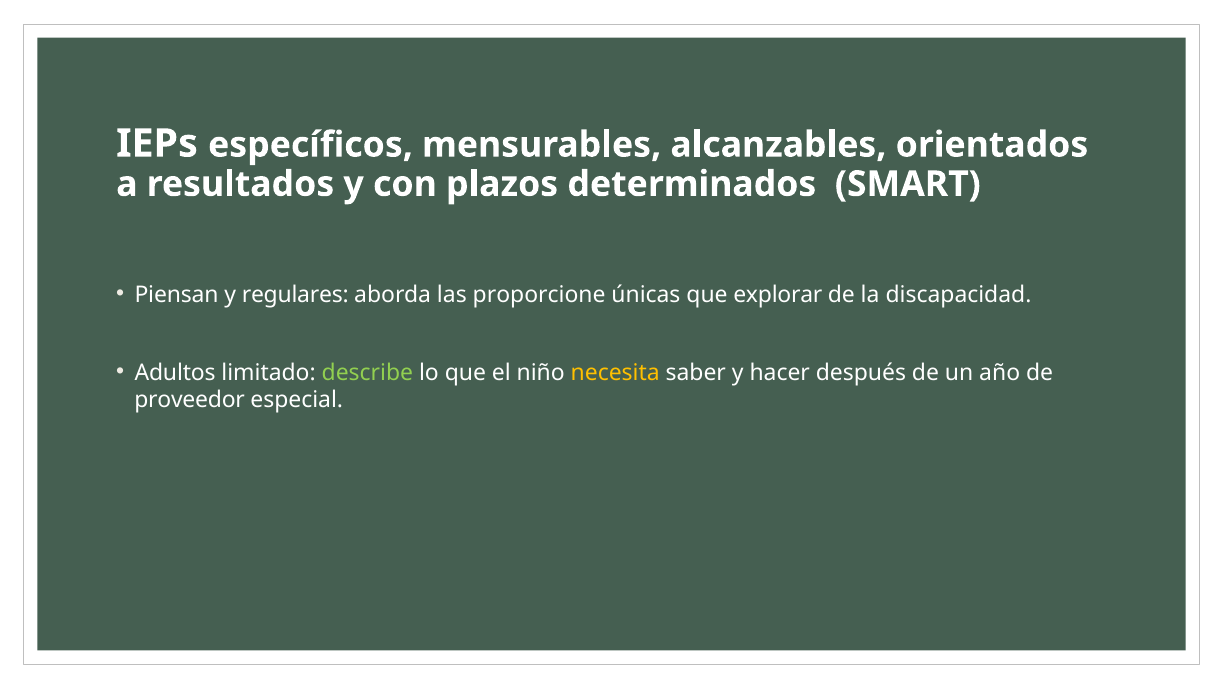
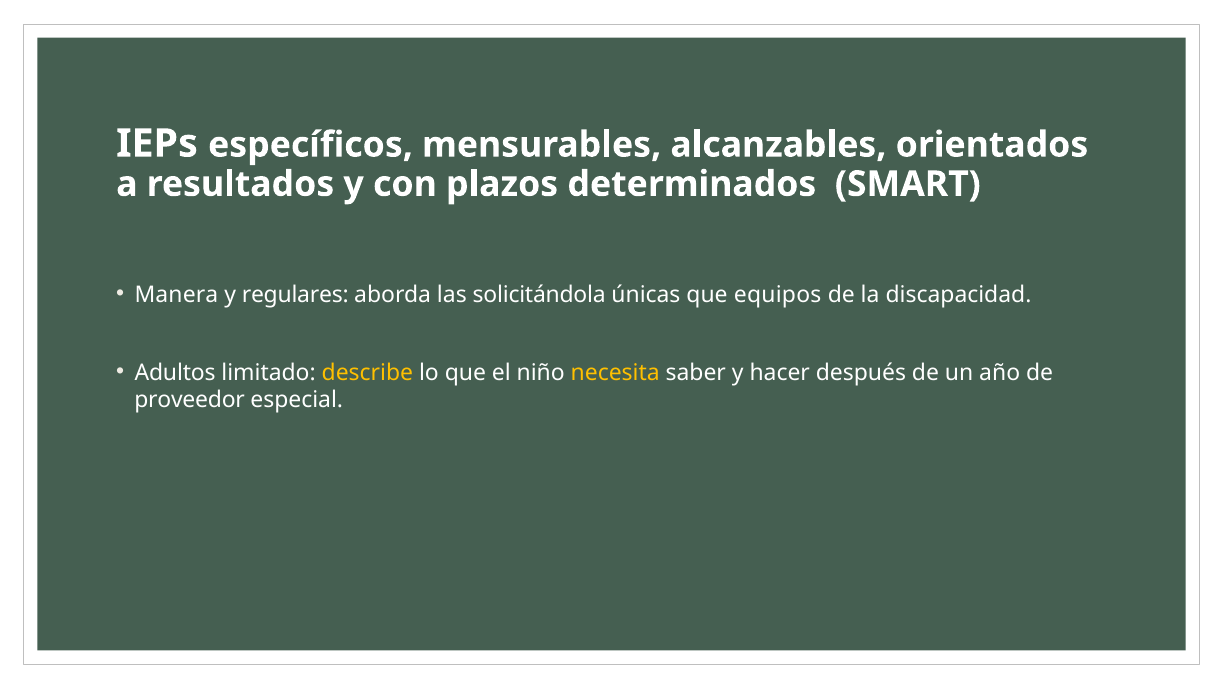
Piensan: Piensan -> Manera (176, 294)
proporcione: proporcione -> solicitándola (539, 294)
explorar: explorar -> equipos (778, 294)
describe colour: light green -> yellow (367, 372)
